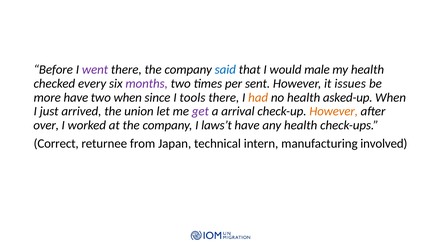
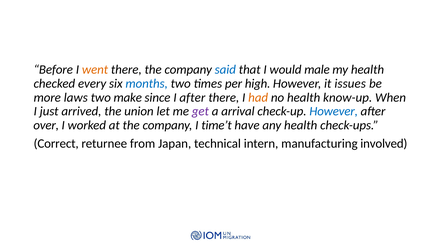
went colour: purple -> orange (95, 70)
months colour: purple -> blue (147, 84)
sent: sent -> high (258, 84)
more have: have -> laws (76, 97)
two when: when -> make (128, 97)
I tools: tools -> after (192, 97)
asked-up: asked-up -> know-up (348, 97)
However colour: orange -> blue (334, 111)
laws’t: laws’t -> time’t (217, 125)
